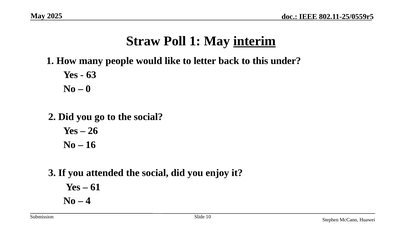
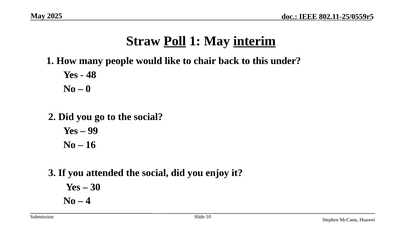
Poll underline: none -> present (175, 41)
letter: letter -> chair (205, 61)
63: 63 -> 48 (91, 75)
26: 26 -> 99 (93, 131)
61: 61 -> 30 (95, 187)
